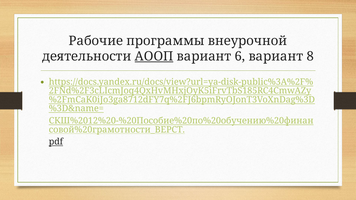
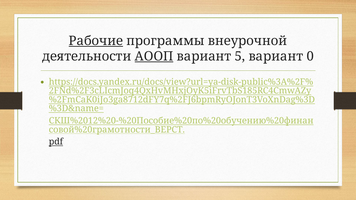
Рабочие underline: none -> present (96, 41)
6: 6 -> 5 (240, 56)
8: 8 -> 0 (310, 56)
